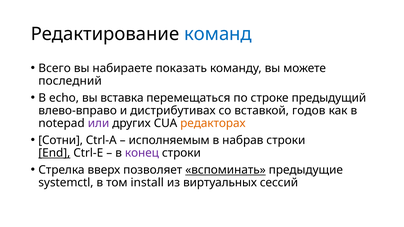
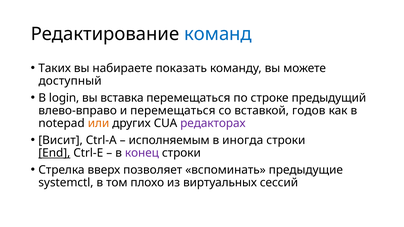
Всего: Всего -> Таких (55, 68)
последний: последний -> доступный (70, 81)
echo: echo -> login (64, 98)
и дистрибутивах: дистрибутивах -> перемещаться (173, 111)
или colour: purple -> orange (99, 123)
редакторах colour: orange -> purple (213, 123)
Сотни: Сотни -> Висит (61, 140)
набрав: набрав -> иногда (243, 140)
вспоминать underline: present -> none (226, 170)
install: install -> плохо (147, 183)
